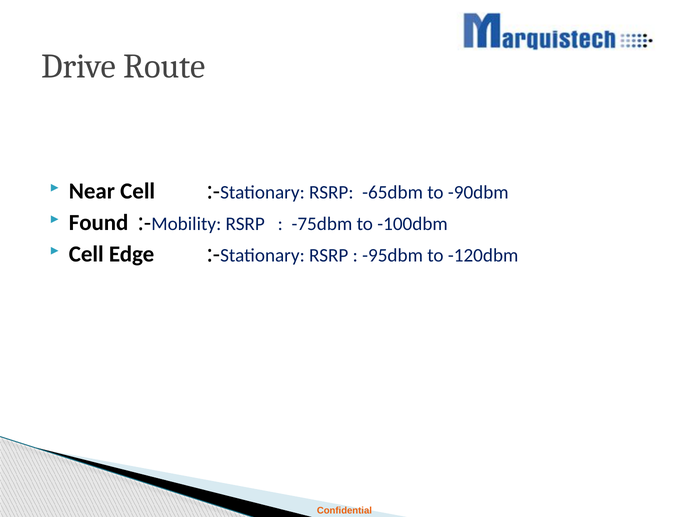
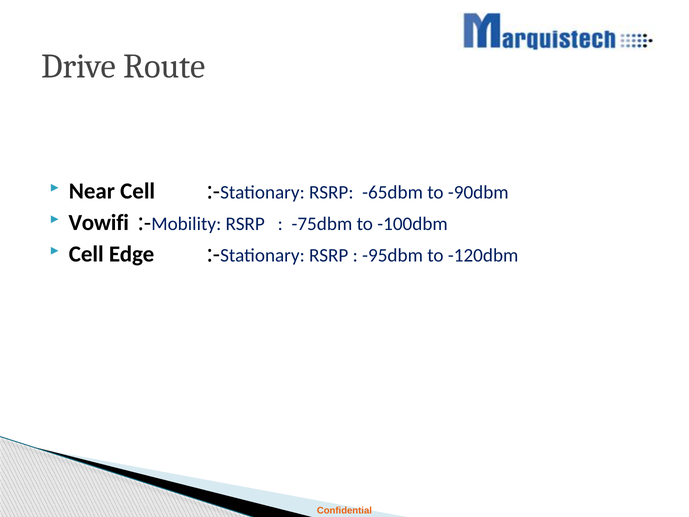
Found: Found -> Vowifi (99, 222)
